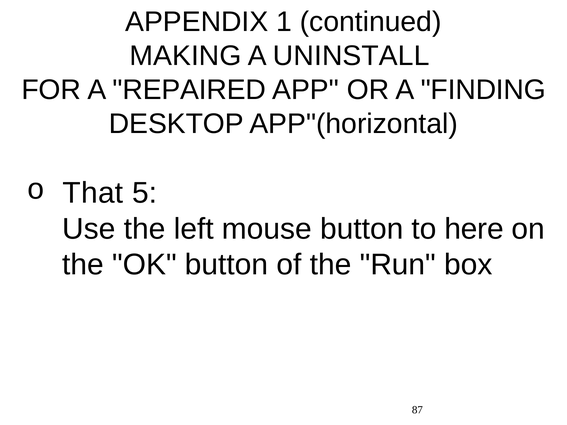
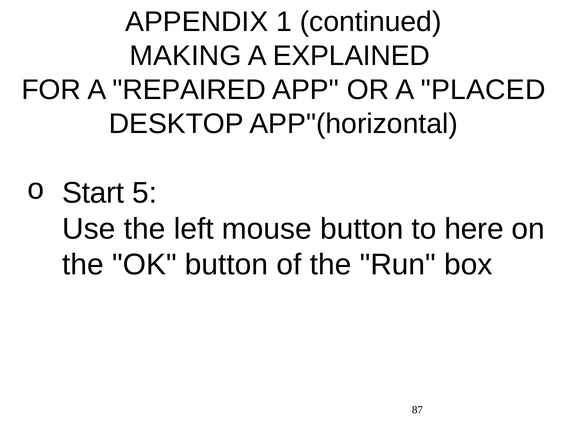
UNINSTALL: UNINSTALL -> EXPLAINED (351, 56)
FINDING: FINDING -> PLACED (483, 90)
That: That -> Start (93, 193)
